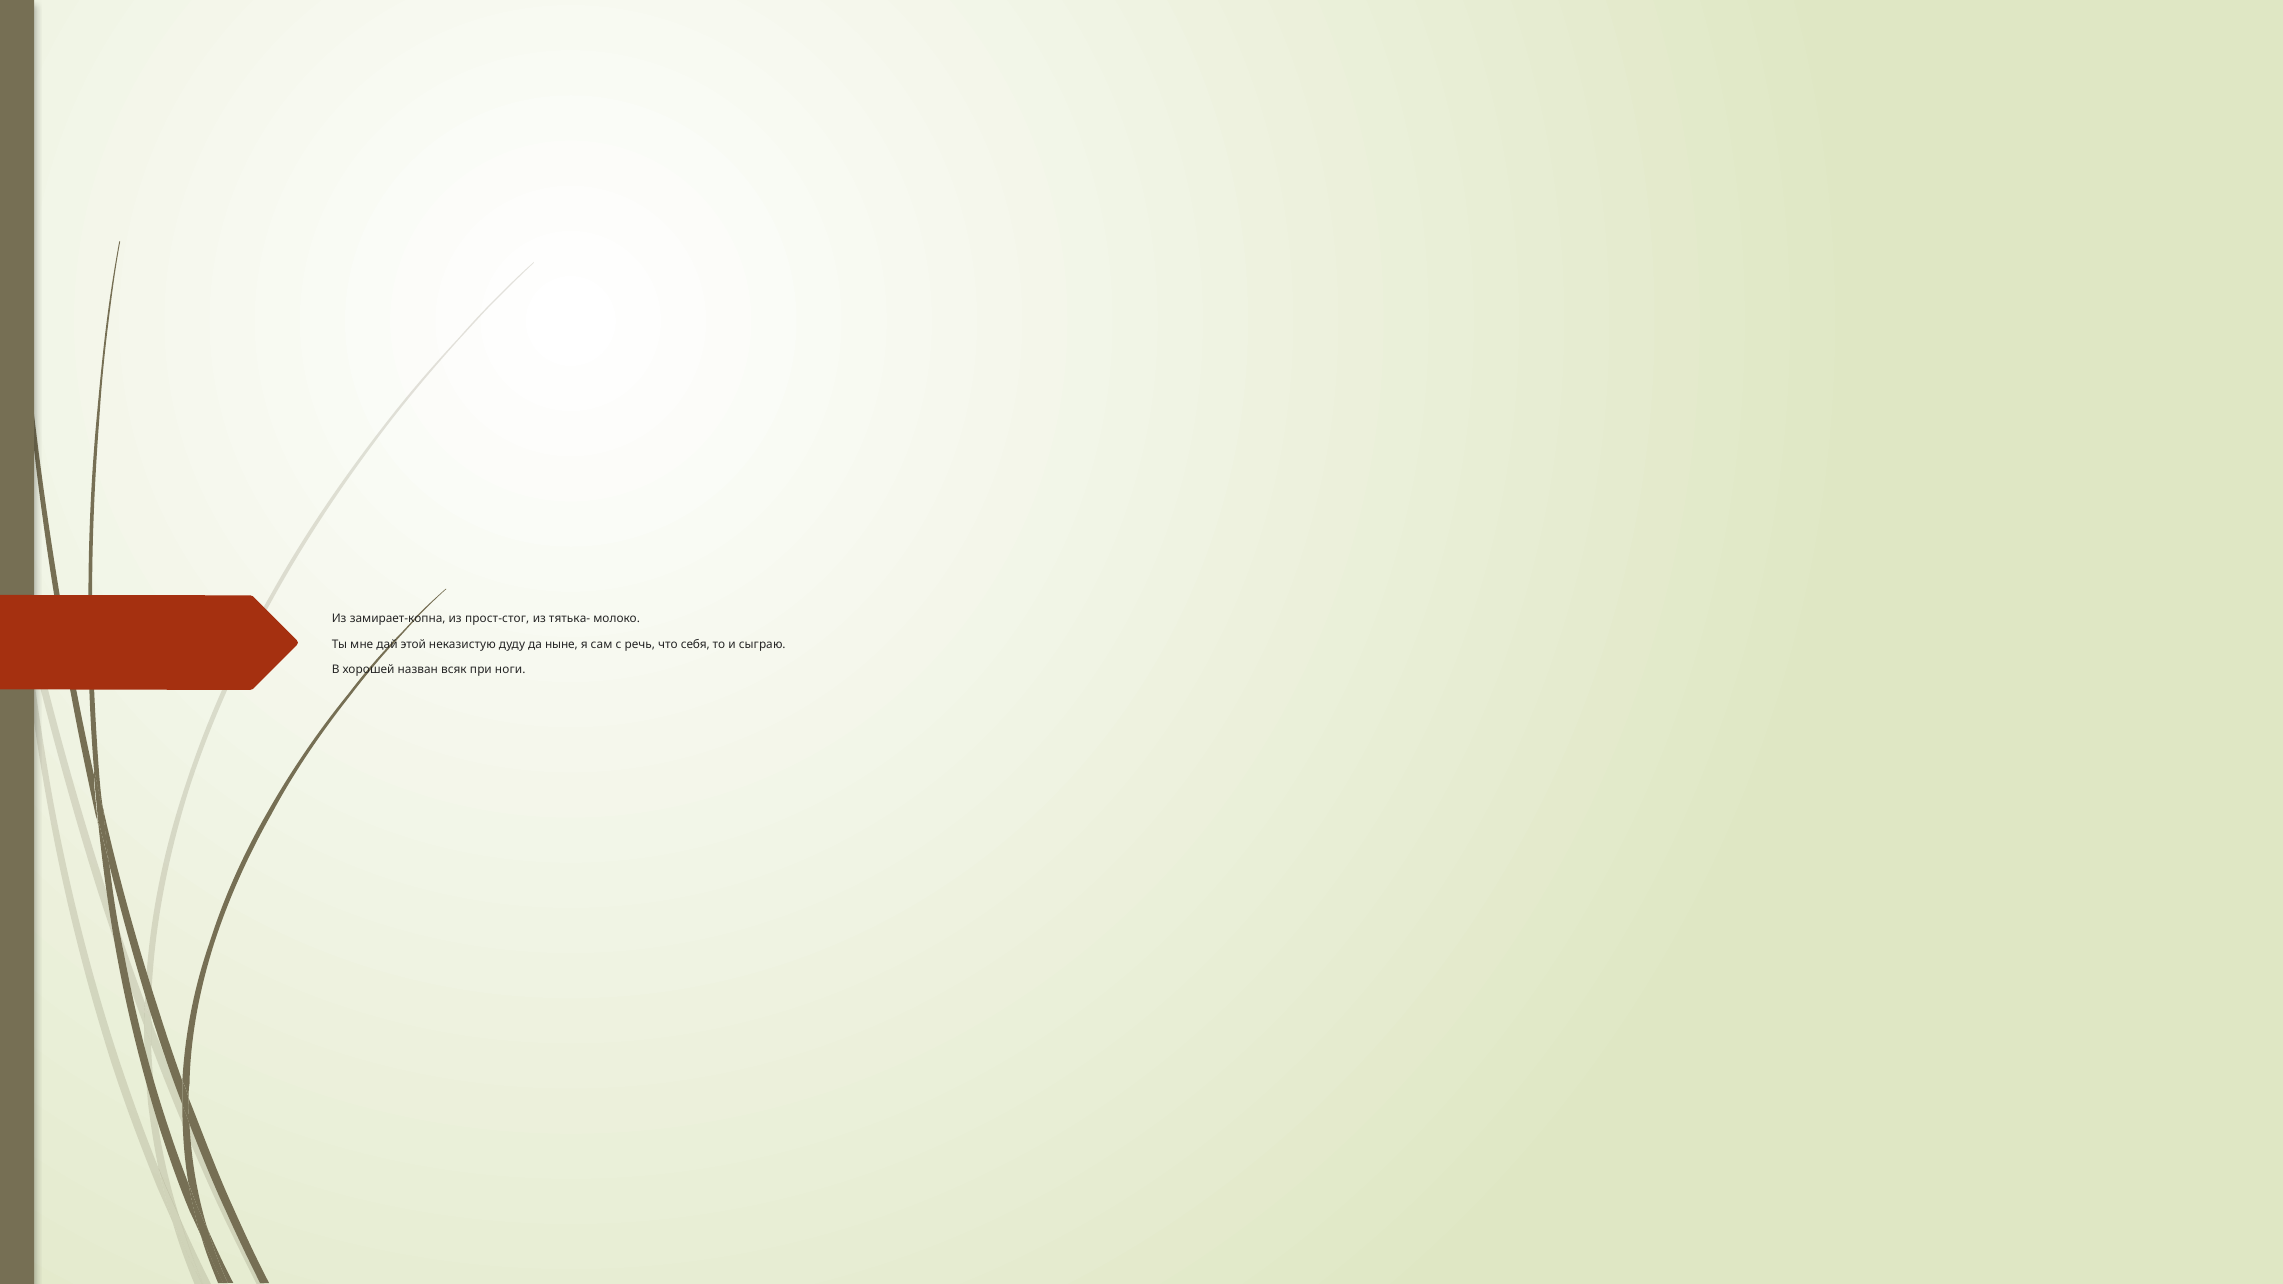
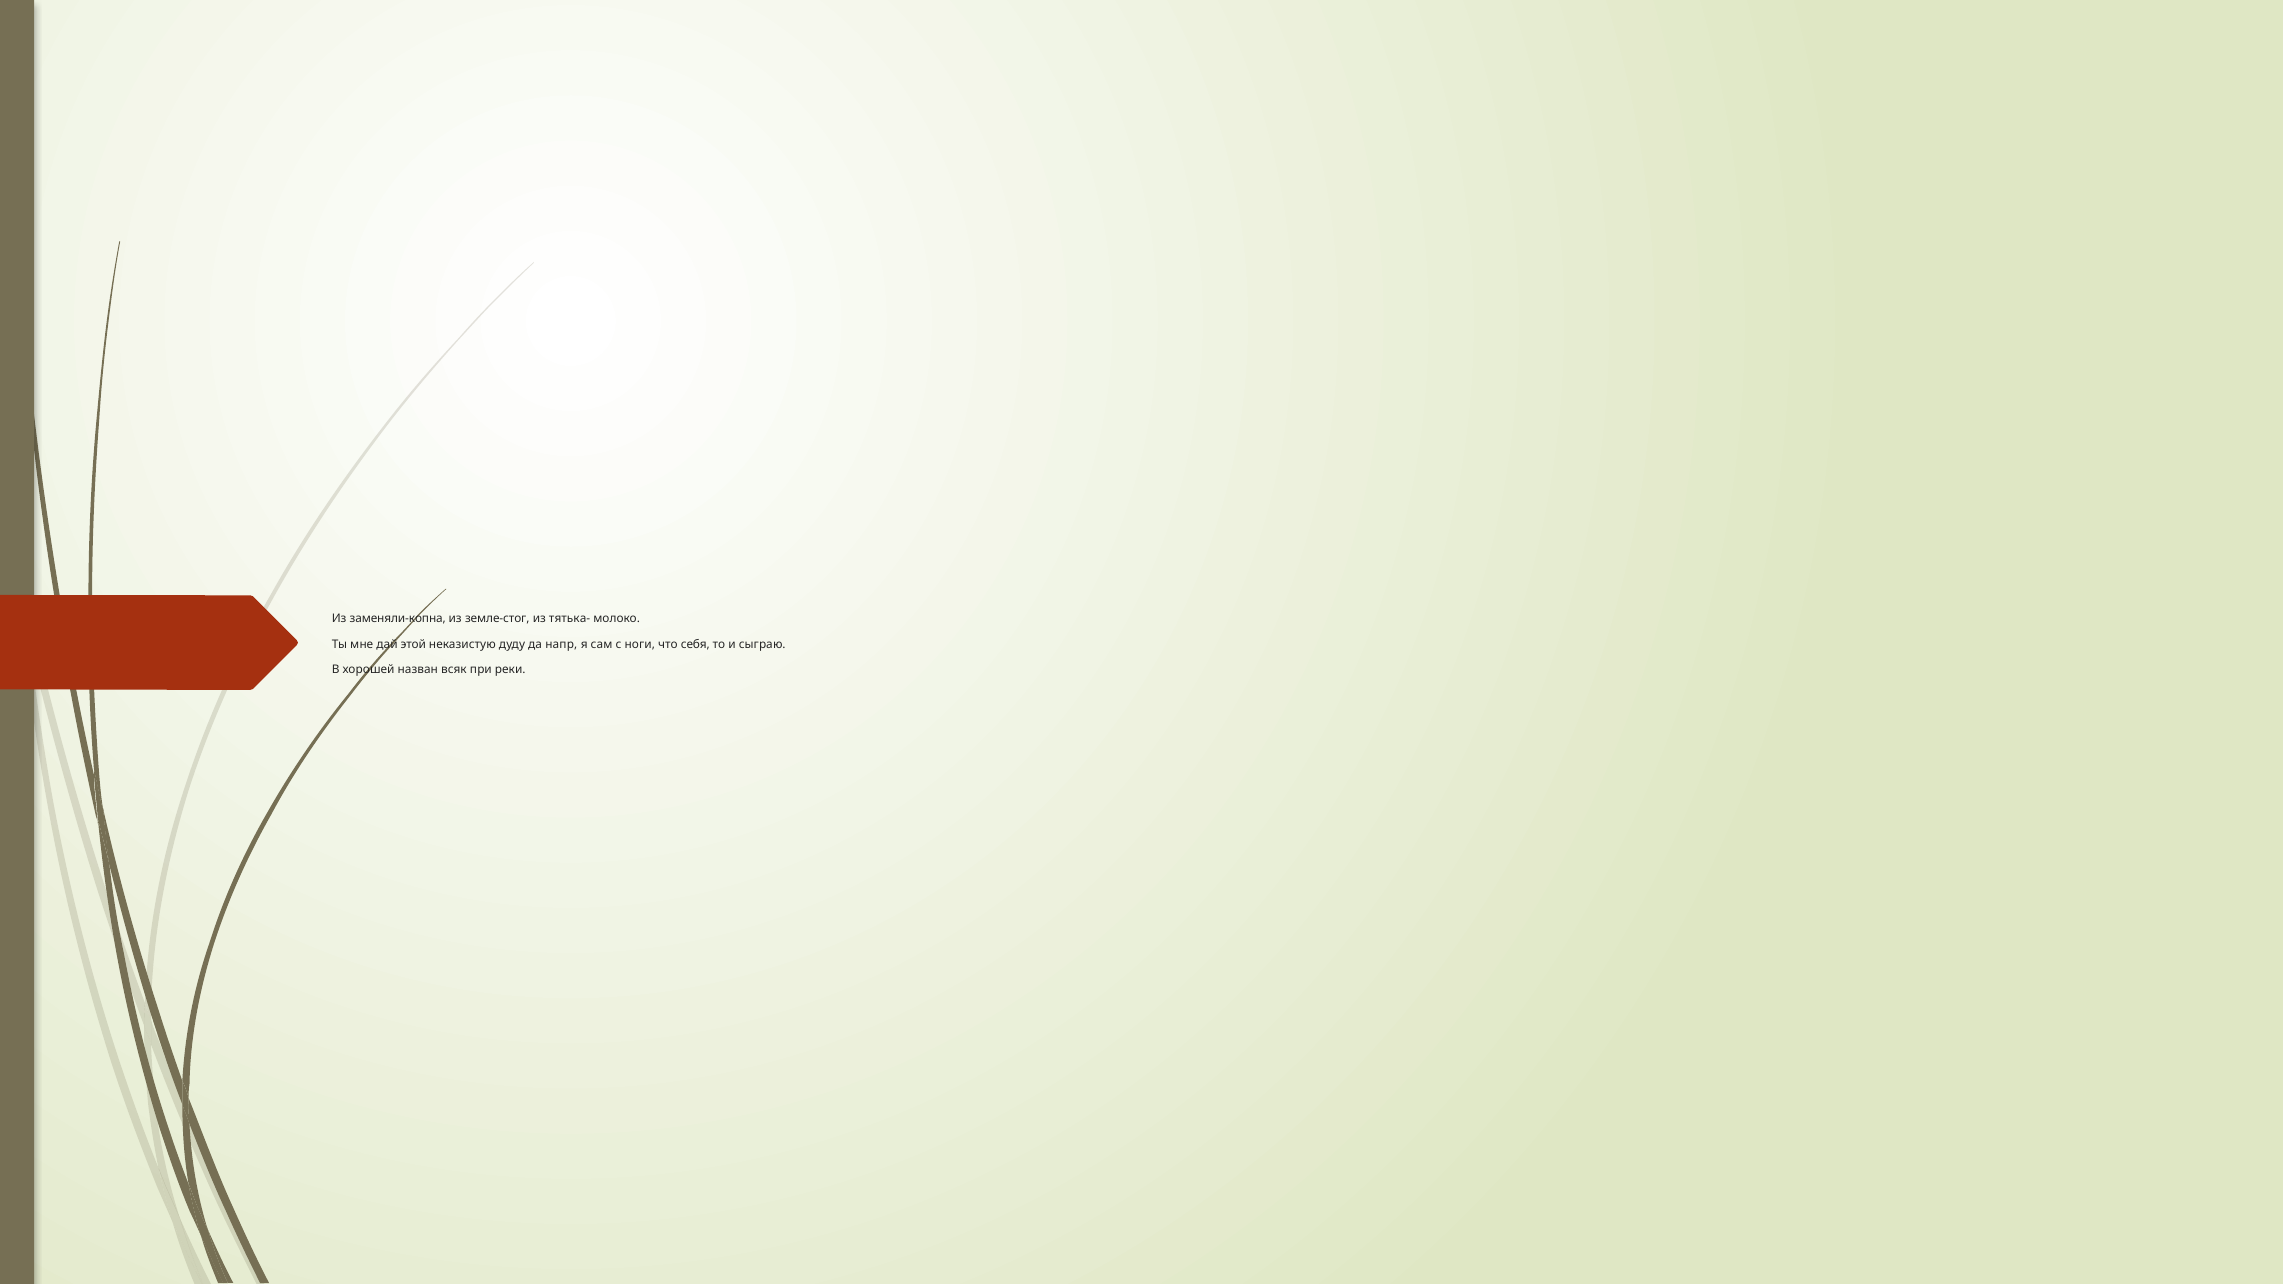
замирает-копна: замирает-копна -> заменяли-копна (398, 619)
прост-стог: прост-стог -> земле-стог (497, 619)
ныне: ныне -> напр (561, 644)
речь: речь -> ноги (640, 644)
ноги: ноги -> реки (510, 670)
